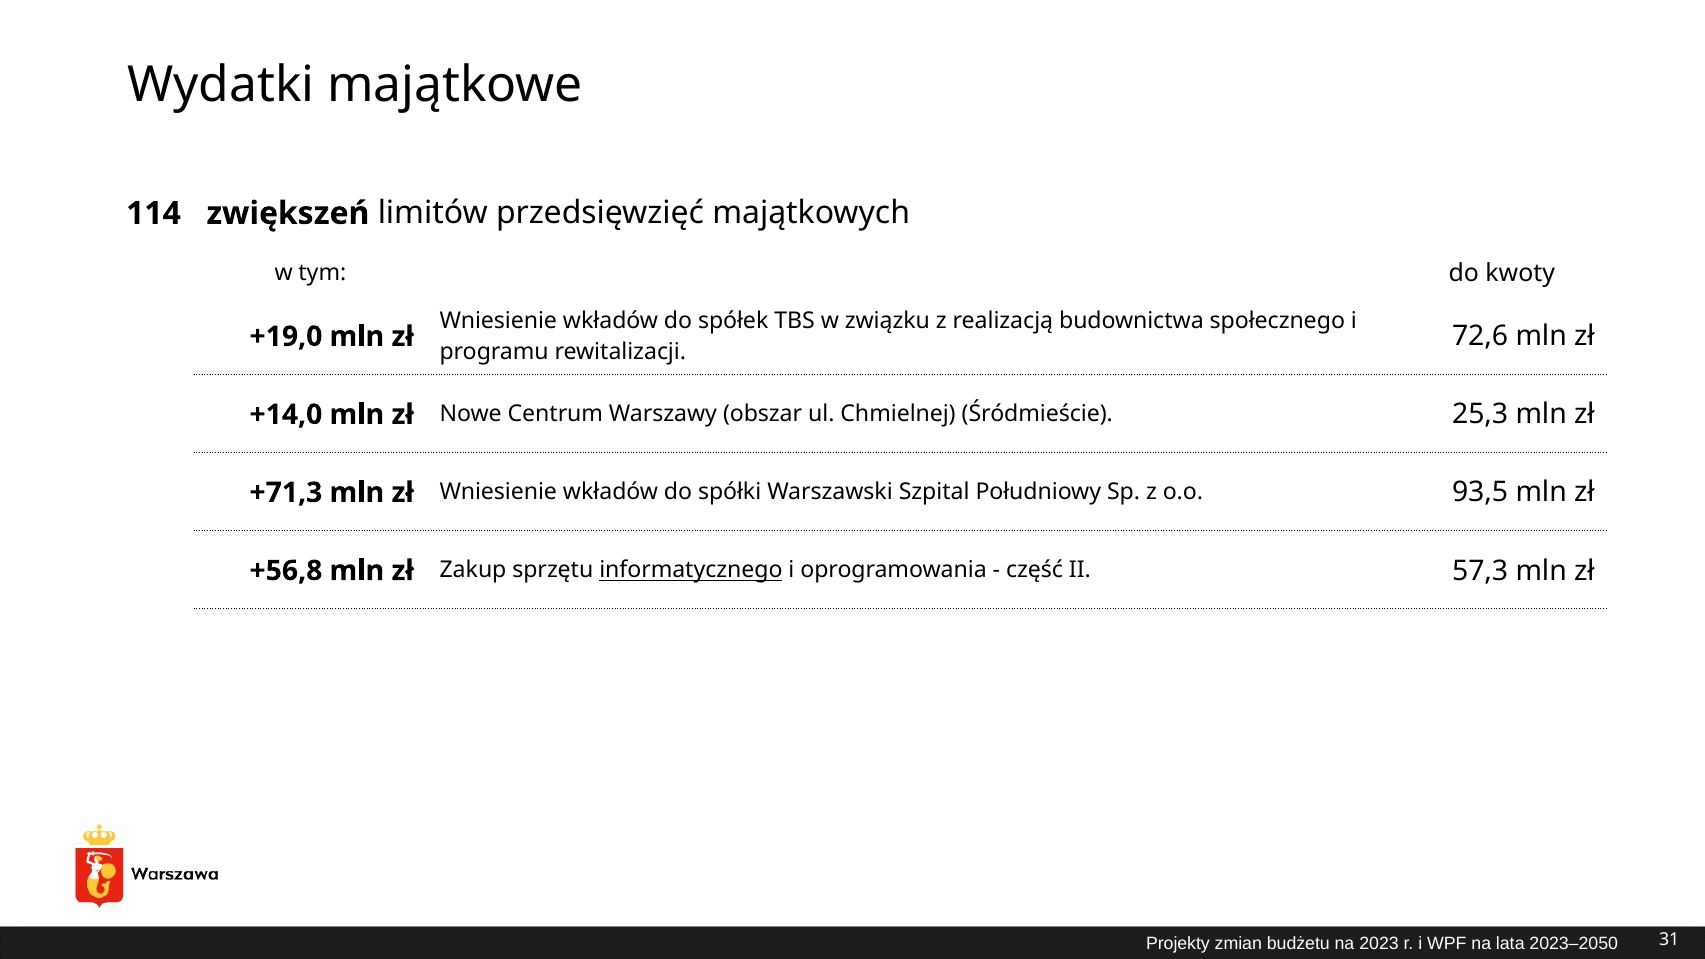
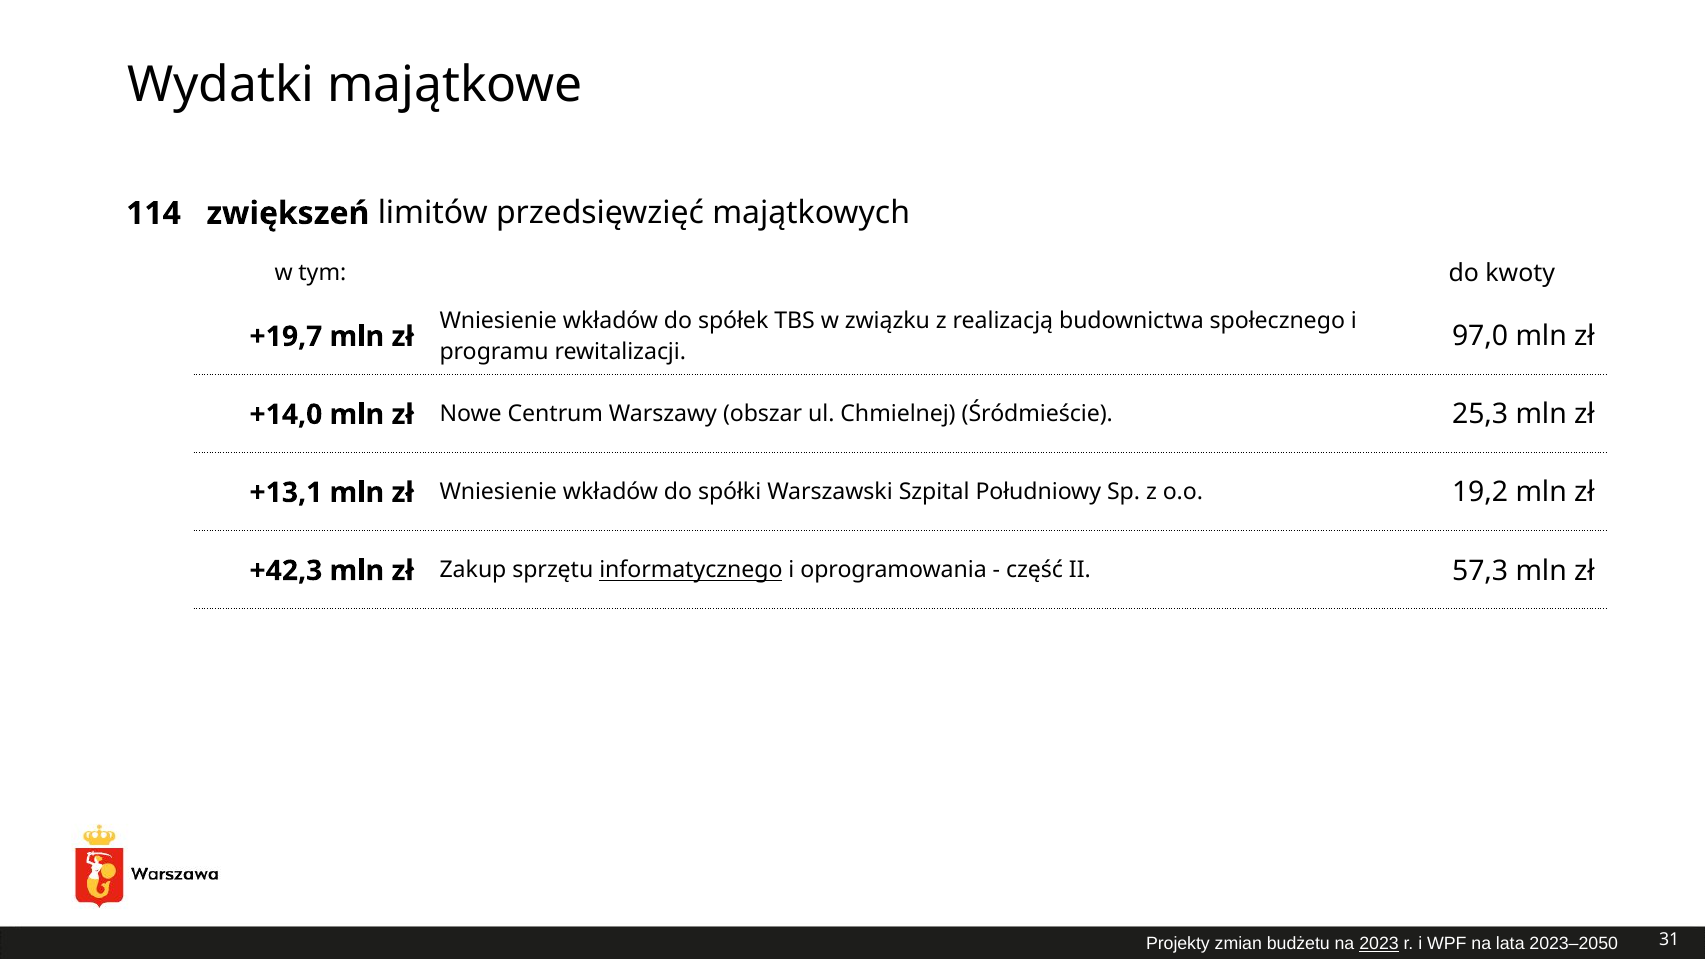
+19,0: +19,0 -> +19,7 (286, 336)
72,6: 72,6 -> 97,0 (1480, 336)
+71,3: +71,3 -> +13,1 (286, 493)
93,5: 93,5 -> 19,2 (1480, 493)
+56,8: +56,8 -> +42,3 (286, 571)
2023 underline: none -> present (1379, 944)
